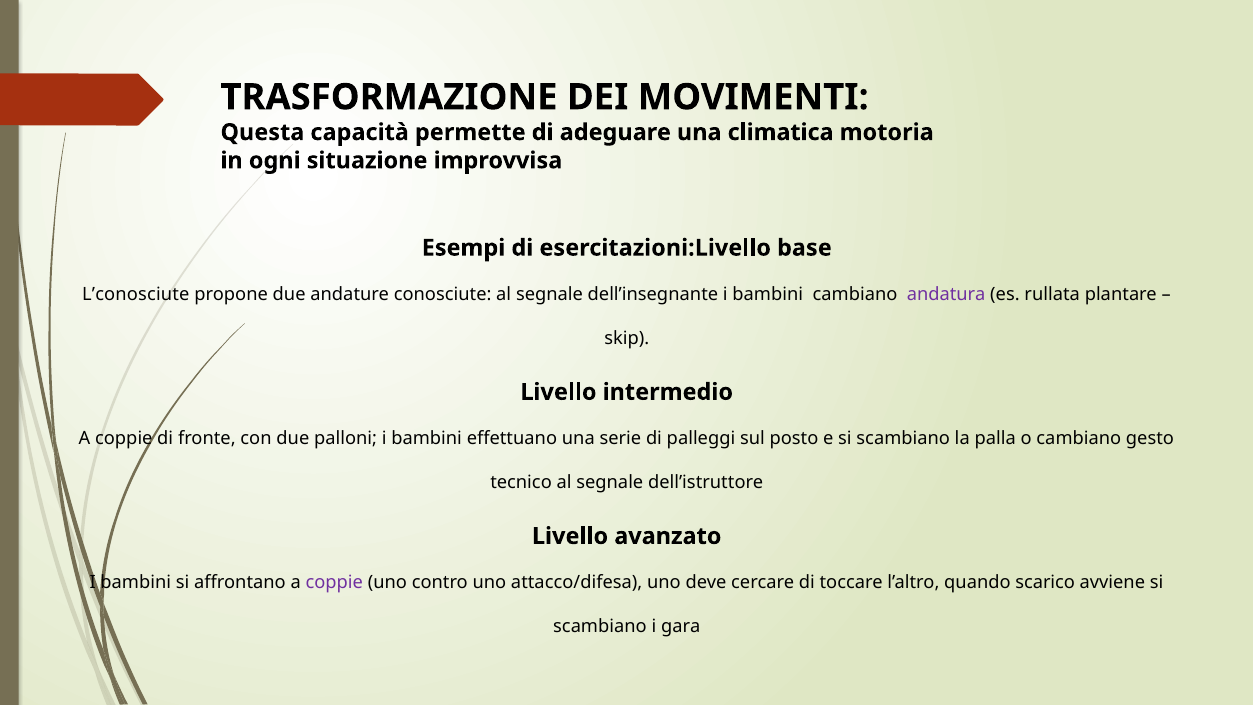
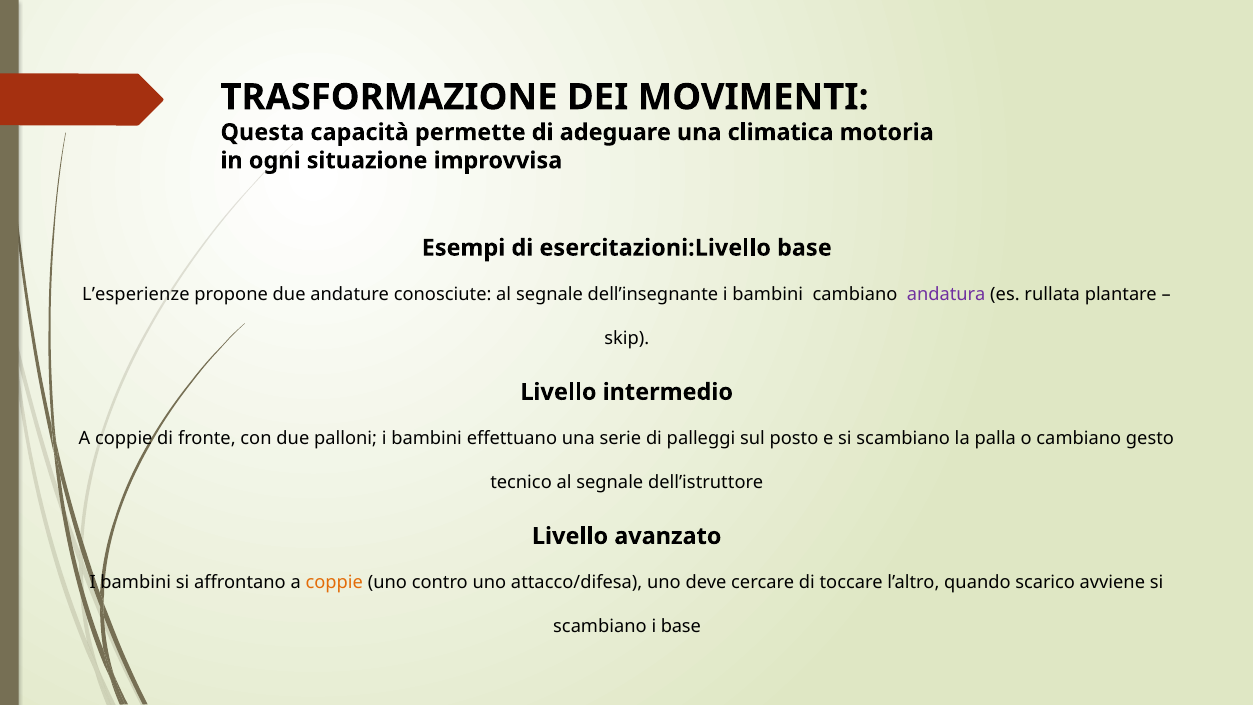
L’conosciute: L’conosciute -> L’esperienze (136, 294)
coppie colour: purple -> orange (334, 583)
i gara: gara -> base (681, 627)
